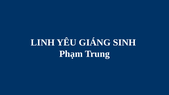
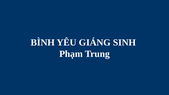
LINH: LINH -> BÌNH (43, 43)
